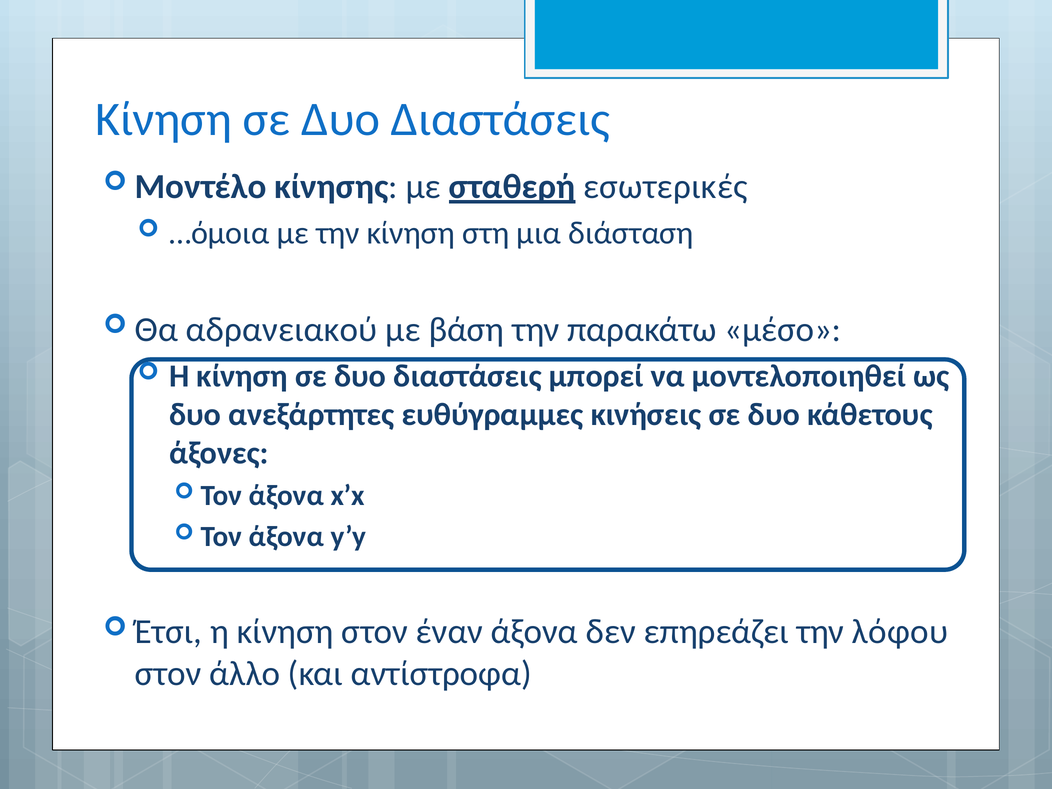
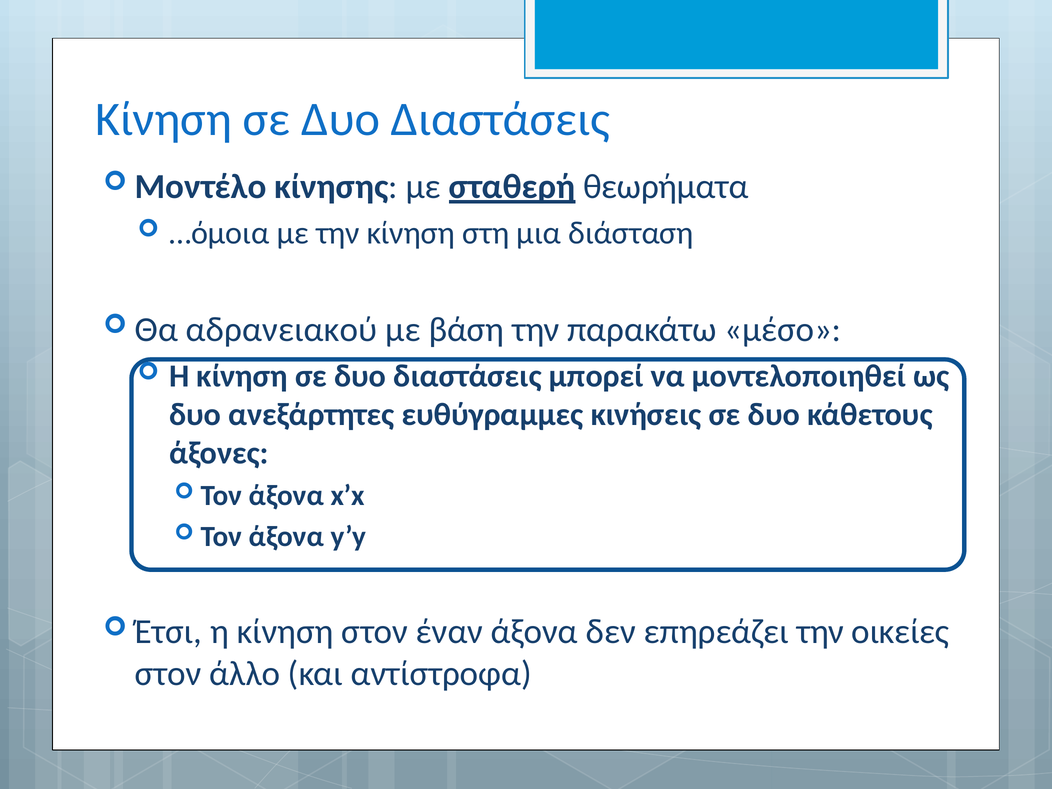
εσωτερικές: εσωτερικές -> θεωρήματα (666, 187)
λόφου: λόφου -> οικείες (900, 632)
